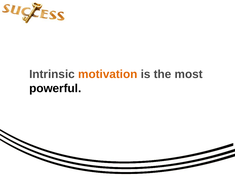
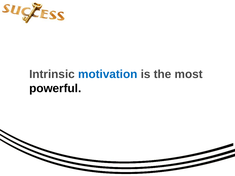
motivation colour: orange -> blue (108, 74)
